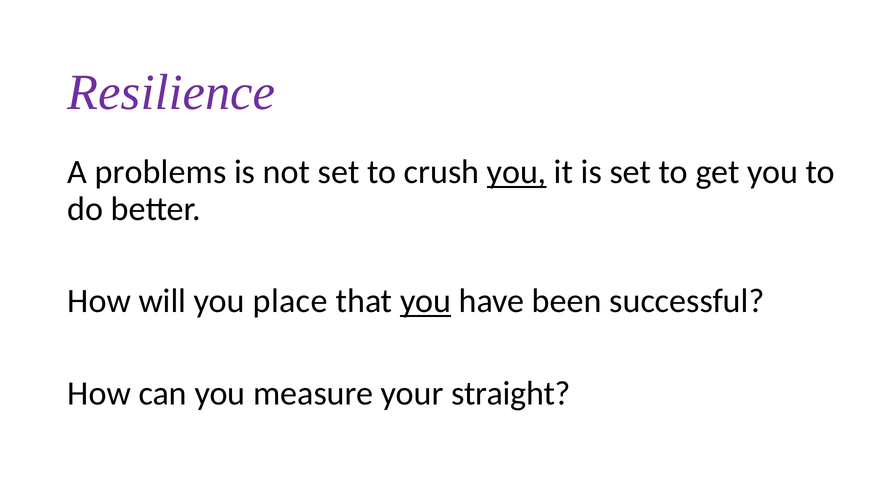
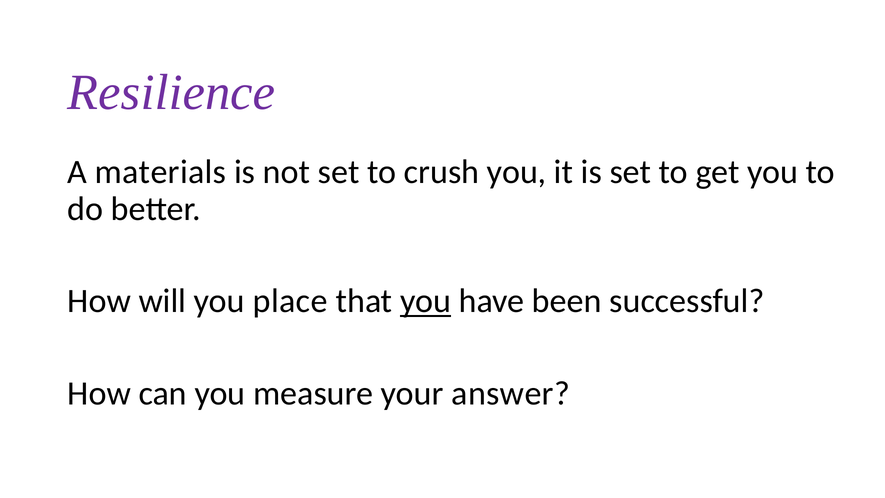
problems: problems -> materials (161, 172)
you underline: present -> none (517, 172)
straight: straight -> answer (511, 393)
